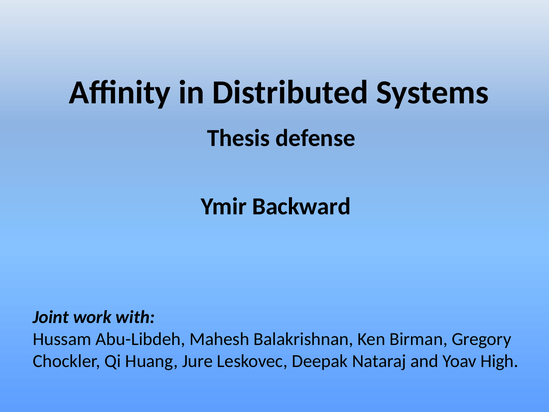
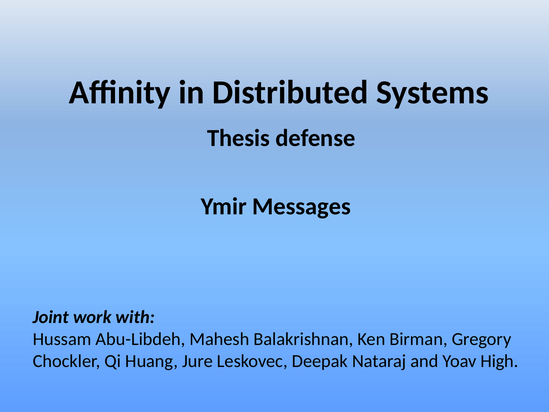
Backward: Backward -> Messages (301, 206)
